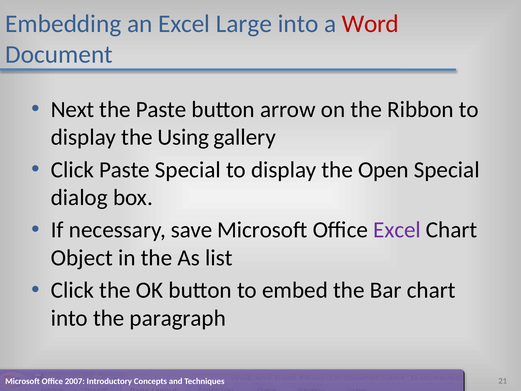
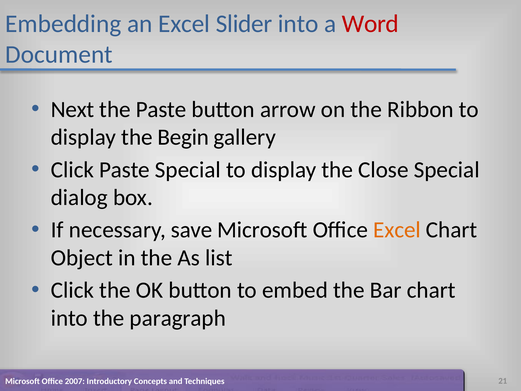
Large: Large -> Slider (244, 24)
Using: Using -> Begin (183, 137)
Open: Open -> Close (383, 170)
Excel colour: purple -> orange (397, 230)
